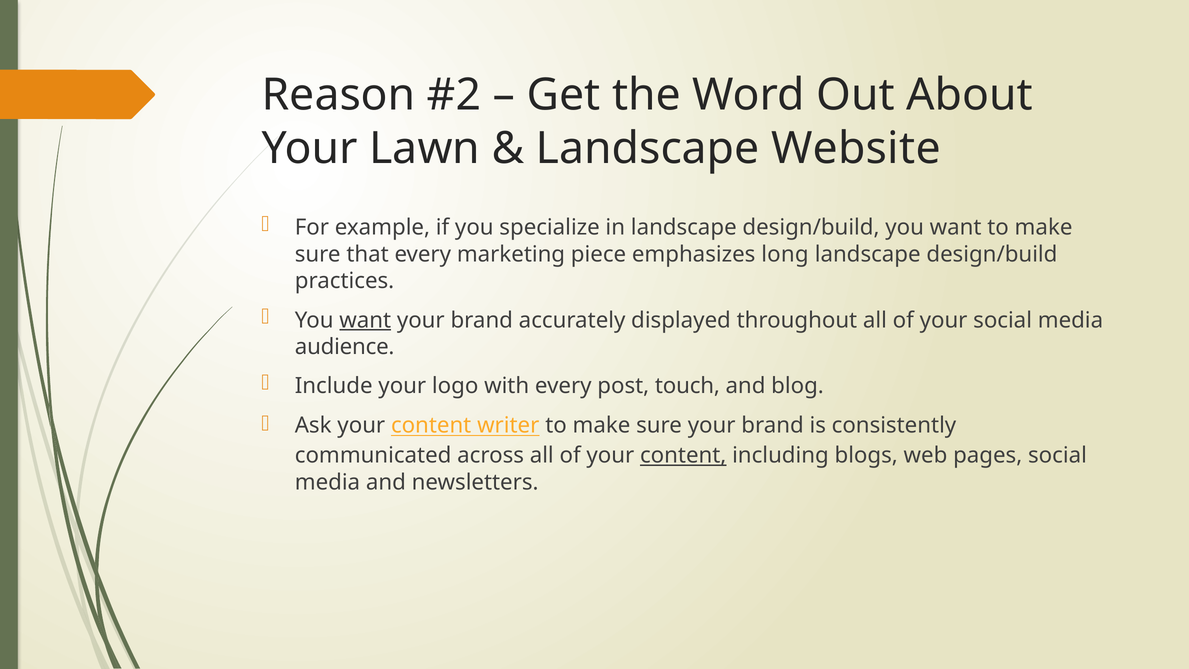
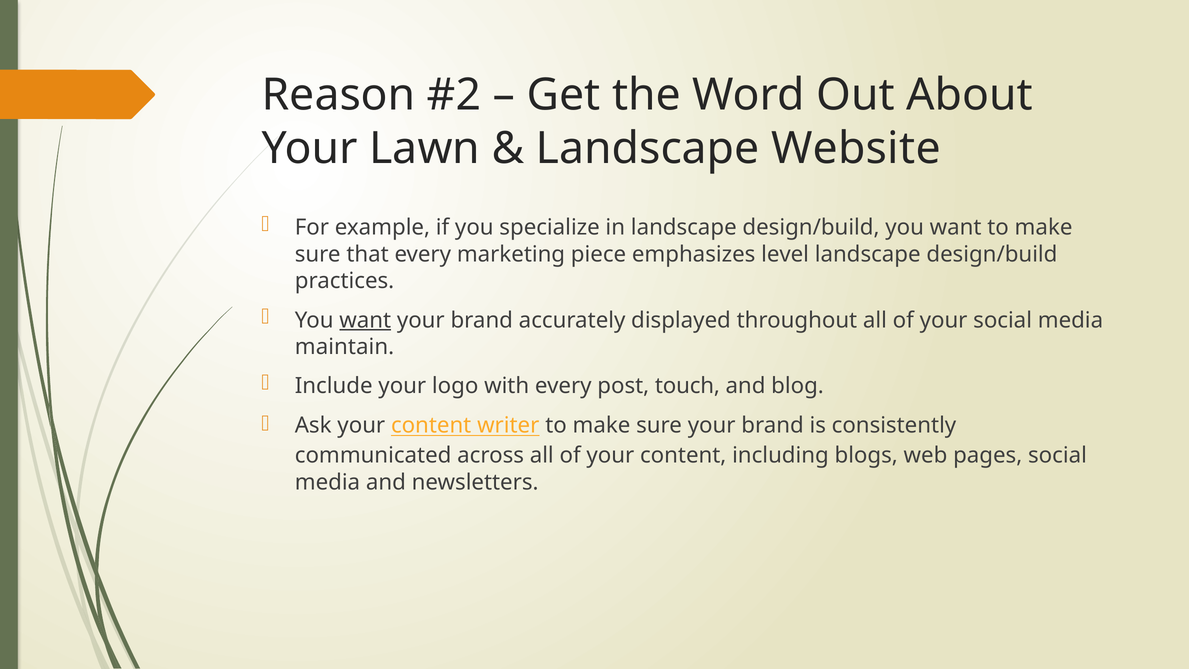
long: long -> level (785, 254)
audience: audience -> maintain (345, 347)
content underline: present -> none (683, 456)
